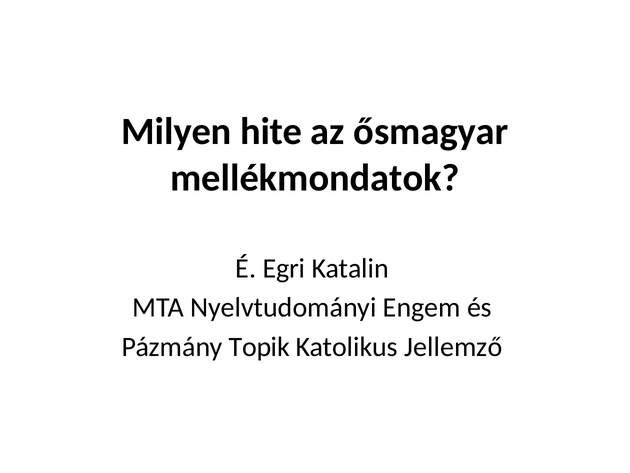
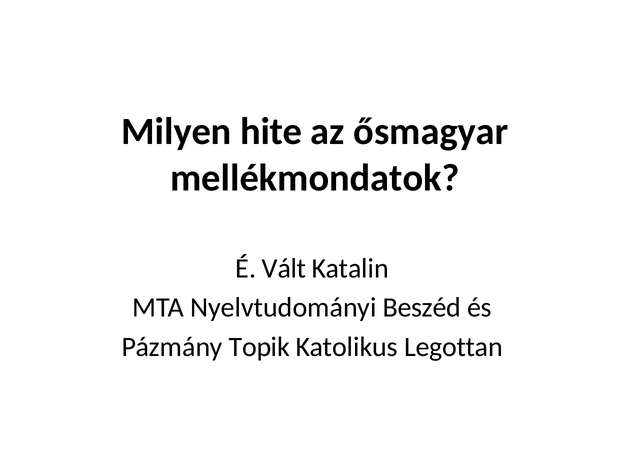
Egri: Egri -> Vált (284, 268)
Engem: Engem -> Beszéd (422, 307)
Jellemző: Jellemző -> Legottan (453, 347)
